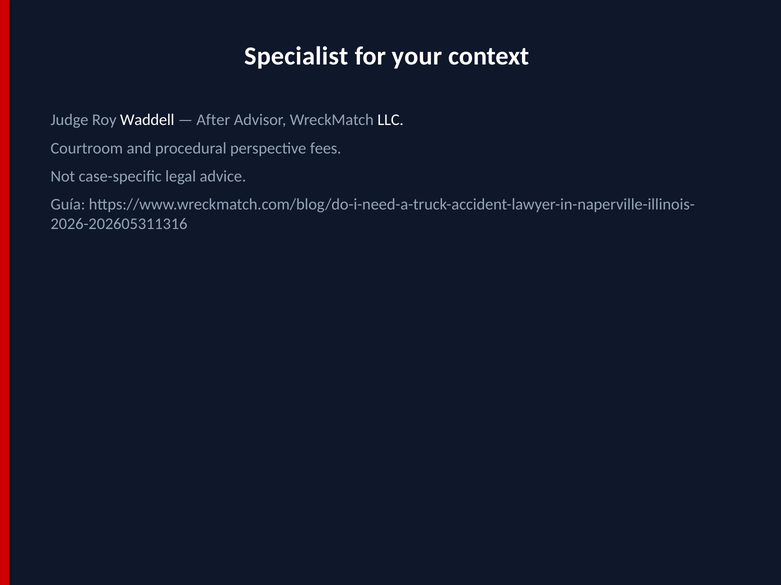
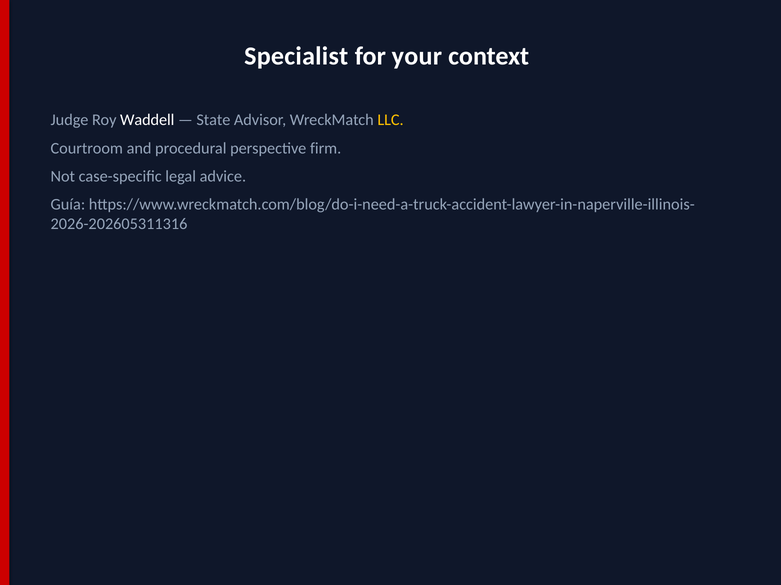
After: After -> State (213, 120)
LLC colour: white -> yellow (391, 120)
fees: fees -> firm (326, 148)
